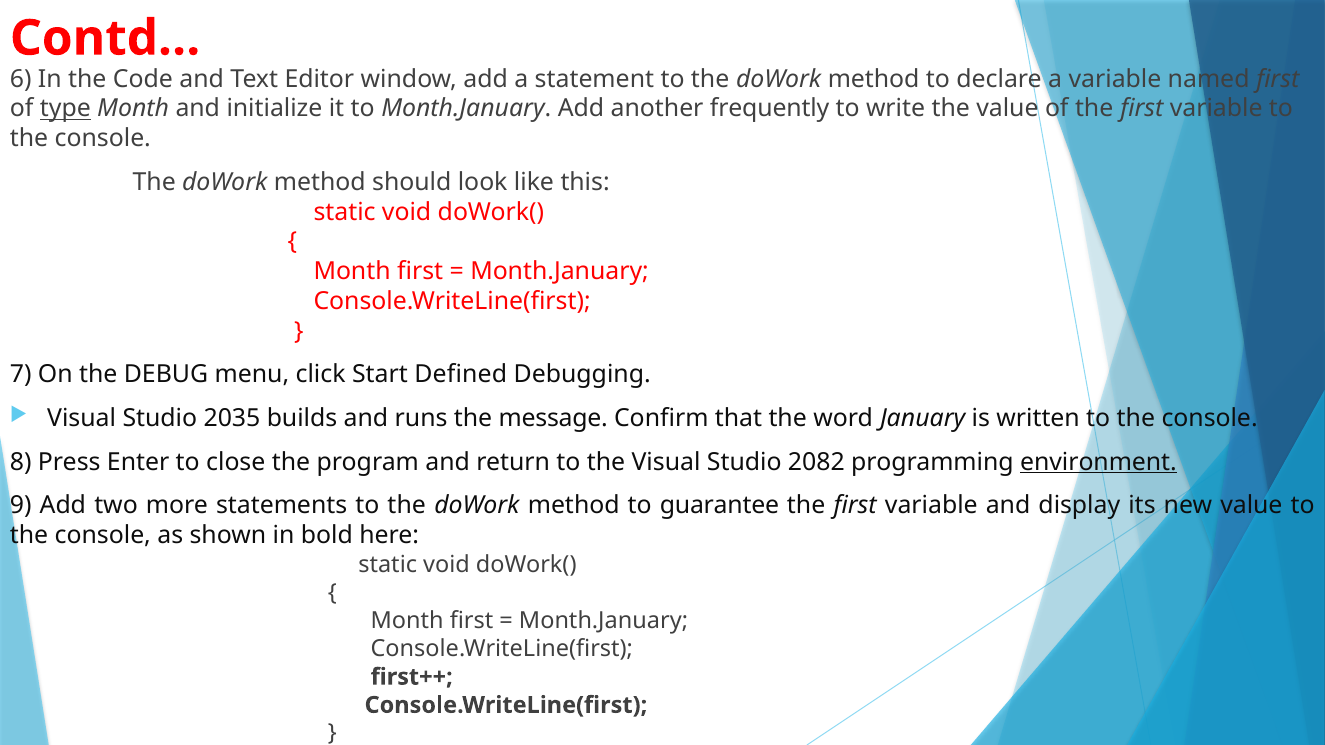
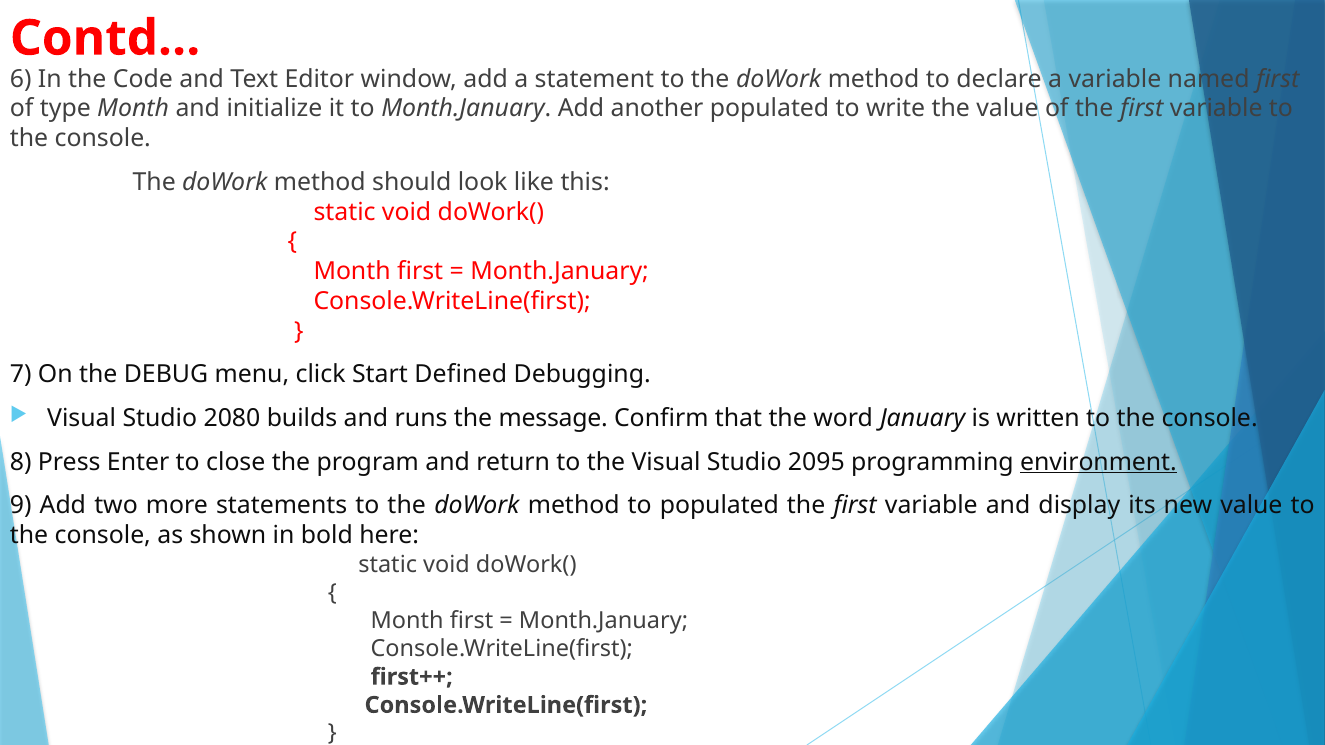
type underline: present -> none (65, 109)
another frequently: frequently -> populated (770, 109)
2035: 2035 -> 2080 (232, 419)
2082: 2082 -> 2095 (816, 462)
to guarantee: guarantee -> populated (719, 506)
